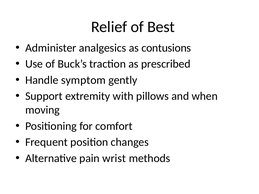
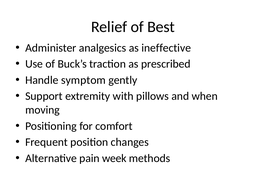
contusions: contusions -> ineffective (166, 48)
wrist: wrist -> week (114, 158)
